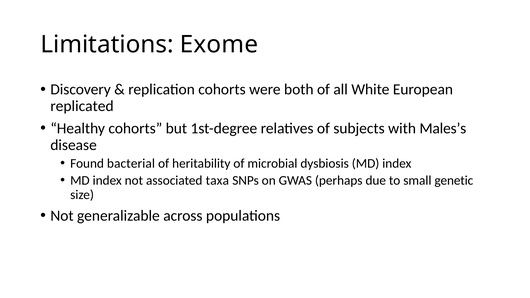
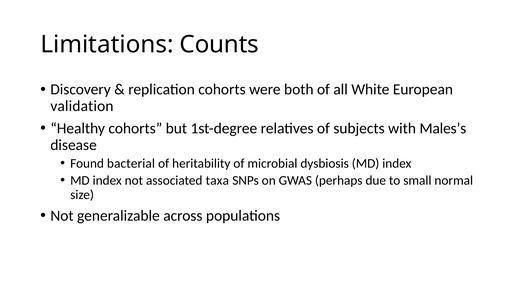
Exome: Exome -> Counts (219, 45)
replicated: replicated -> validation (82, 106)
genetic: genetic -> normal (454, 180)
